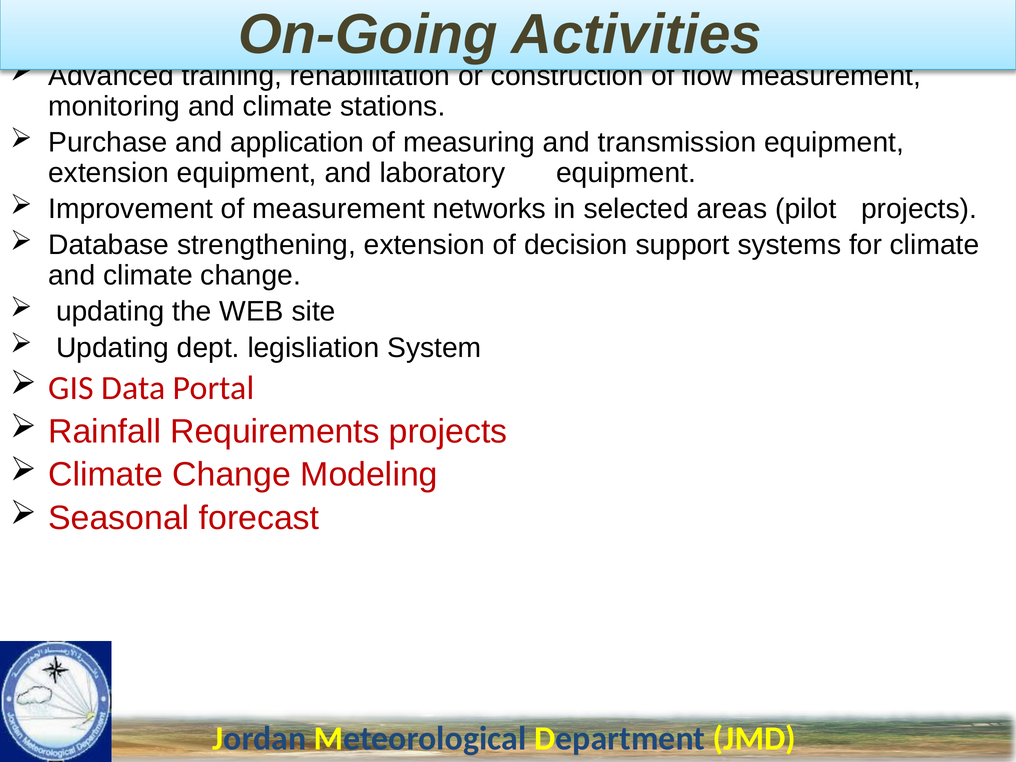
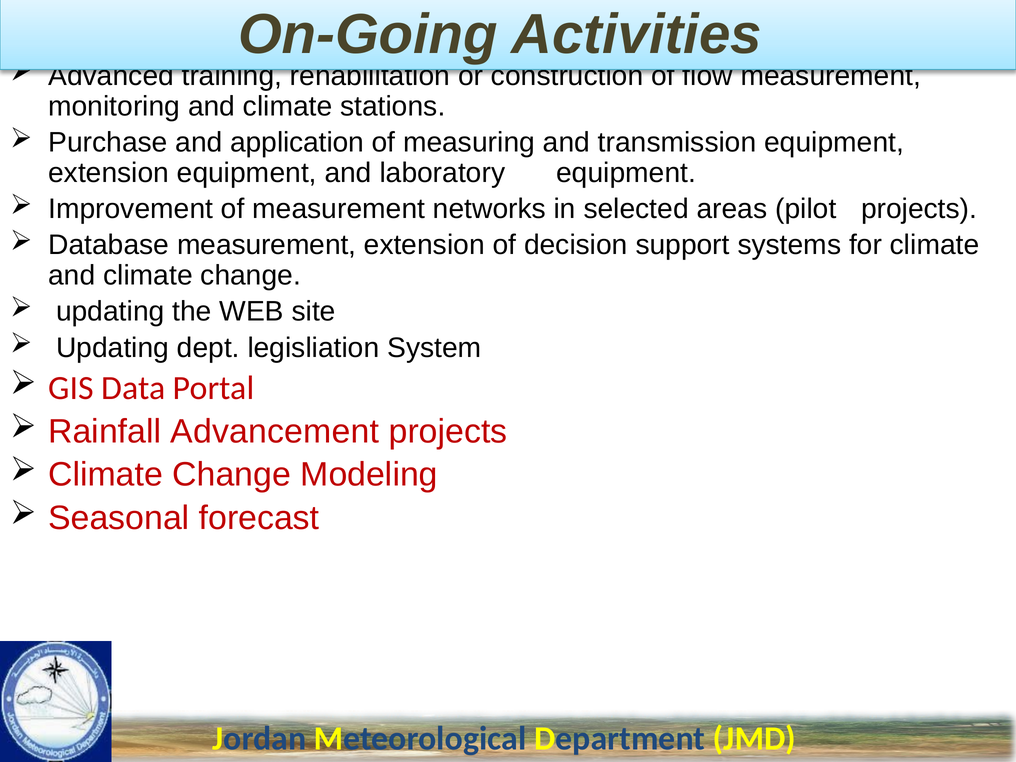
Database strengthening: strengthening -> measurement (267, 245)
Requirements: Requirements -> Advancement (275, 431)
